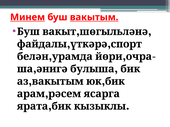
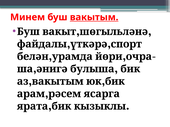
Минем underline: present -> none (28, 17)
